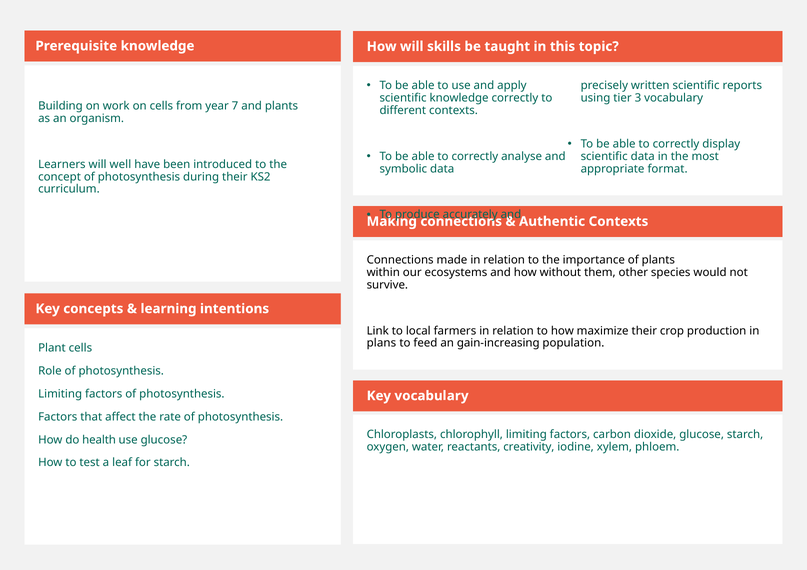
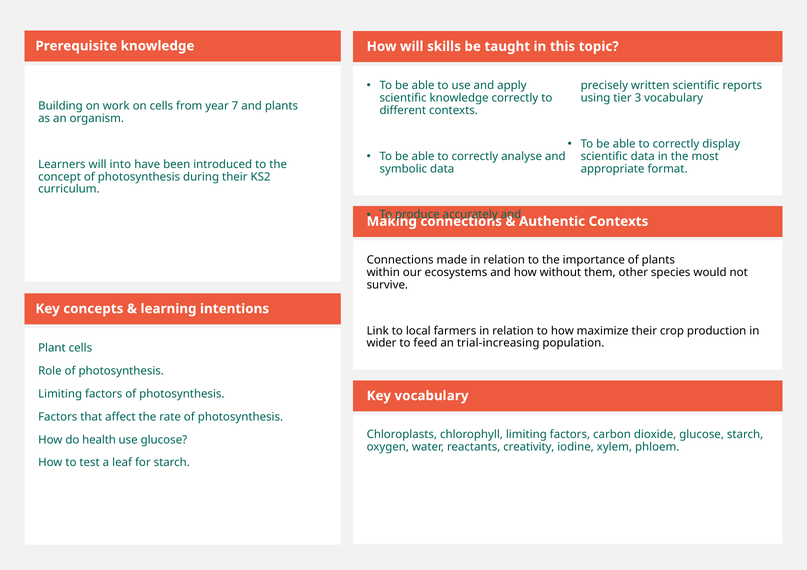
well: well -> into (120, 165)
plans: plans -> wider (382, 344)
gain-increasing: gain-increasing -> trial-increasing (498, 344)
